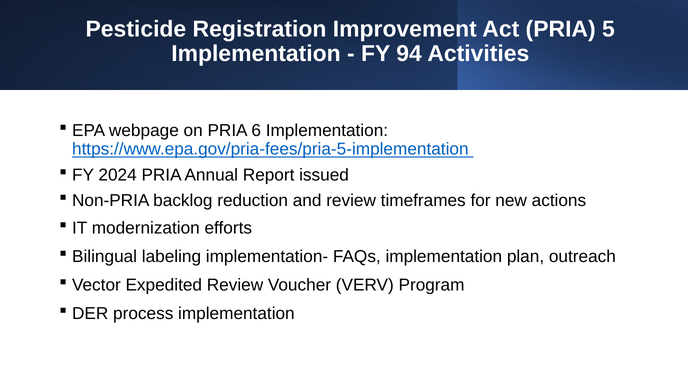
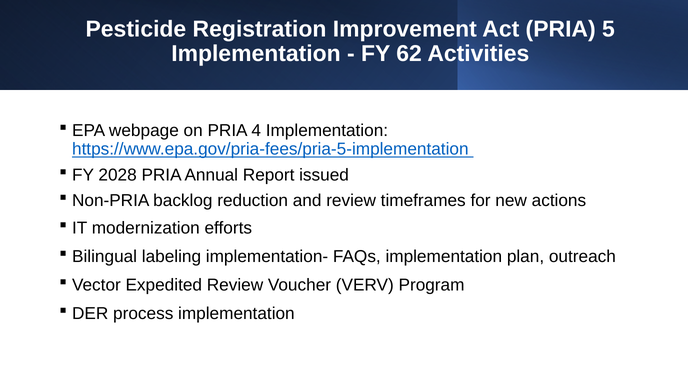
94: 94 -> 62 (409, 54)
6: 6 -> 4 (256, 131)
2024: 2024 -> 2028 (118, 175)
